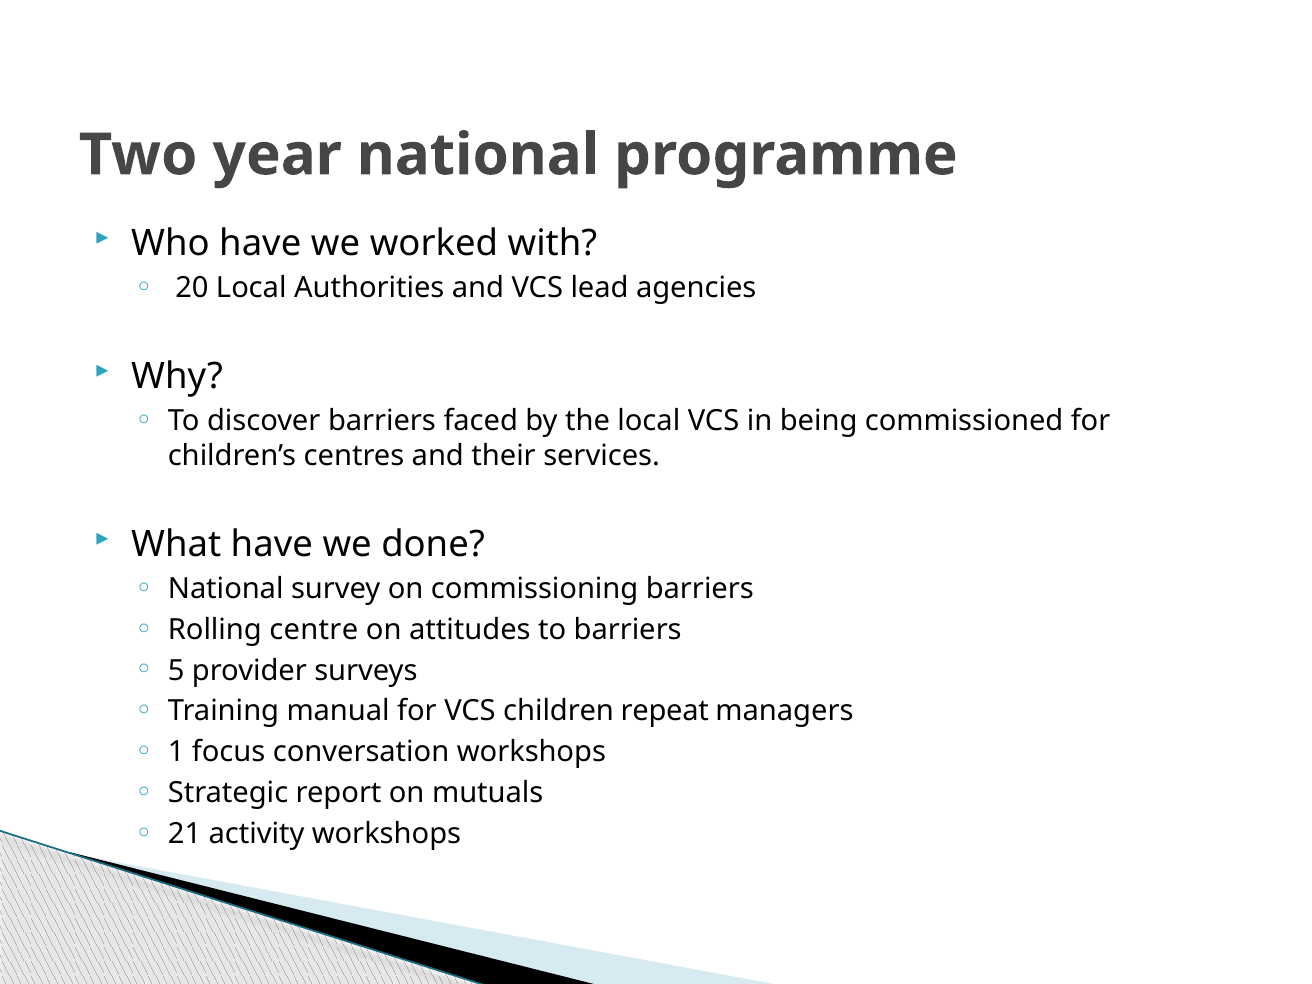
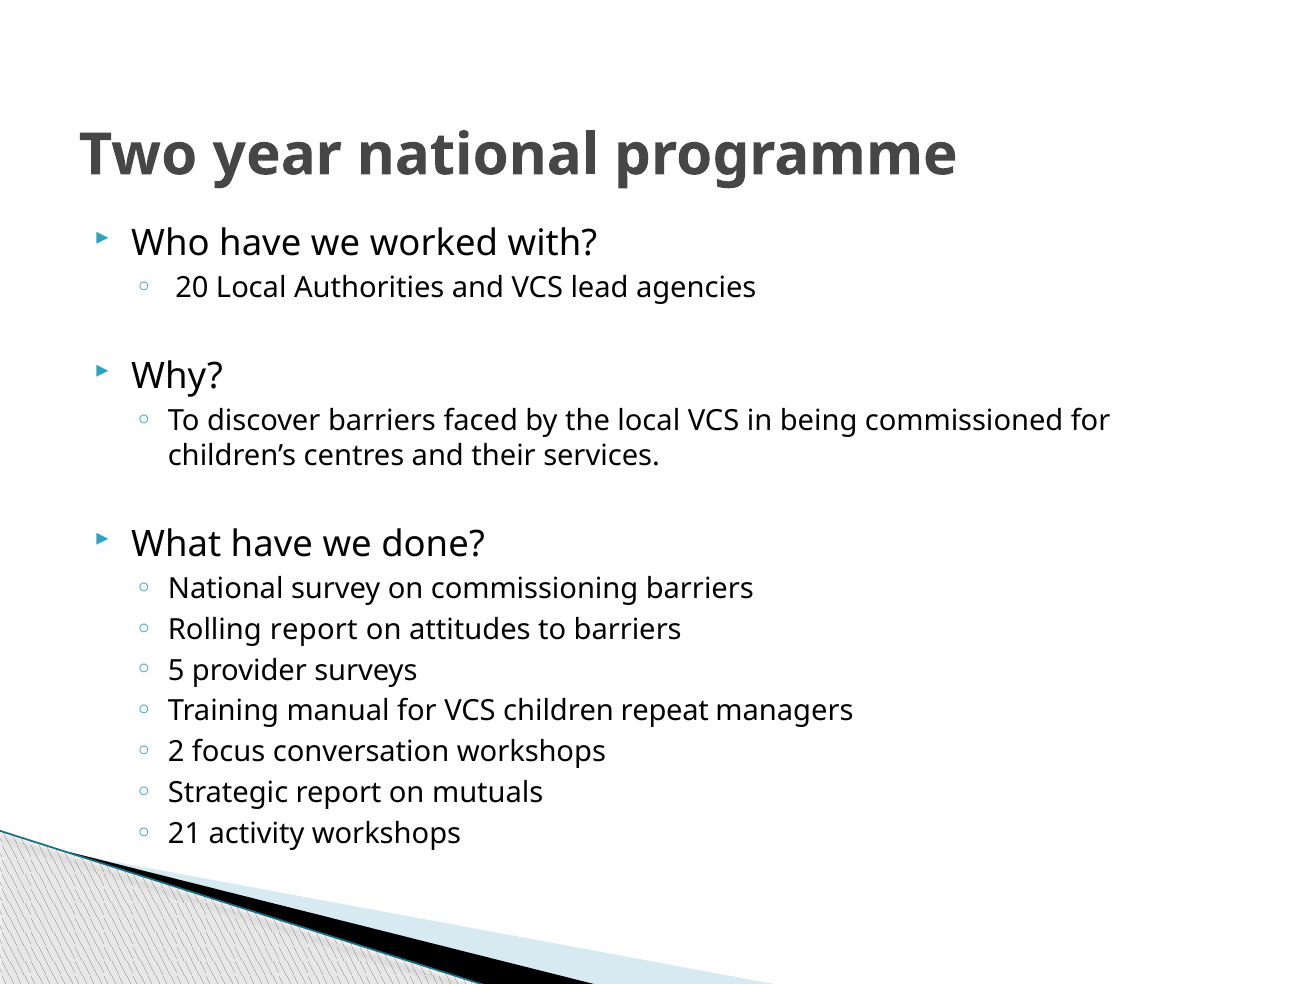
Rolling centre: centre -> report (314, 630)
1: 1 -> 2 (176, 752)
